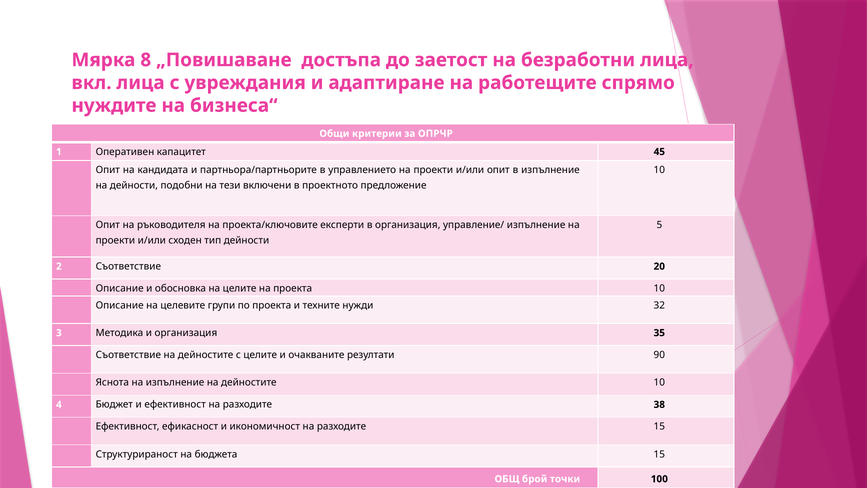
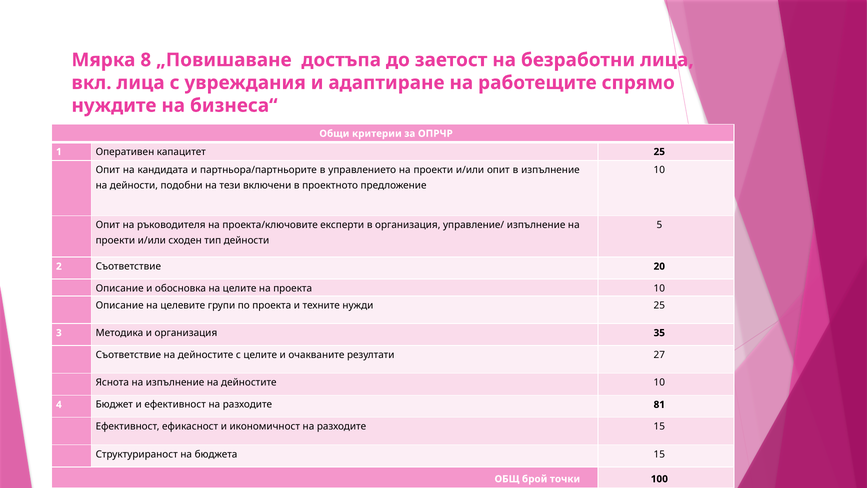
капацитет 45: 45 -> 25 (659, 152)
нужди 32: 32 -> 25 (659, 305)
90: 90 -> 27 (659, 355)
38: 38 -> 81 (659, 404)
